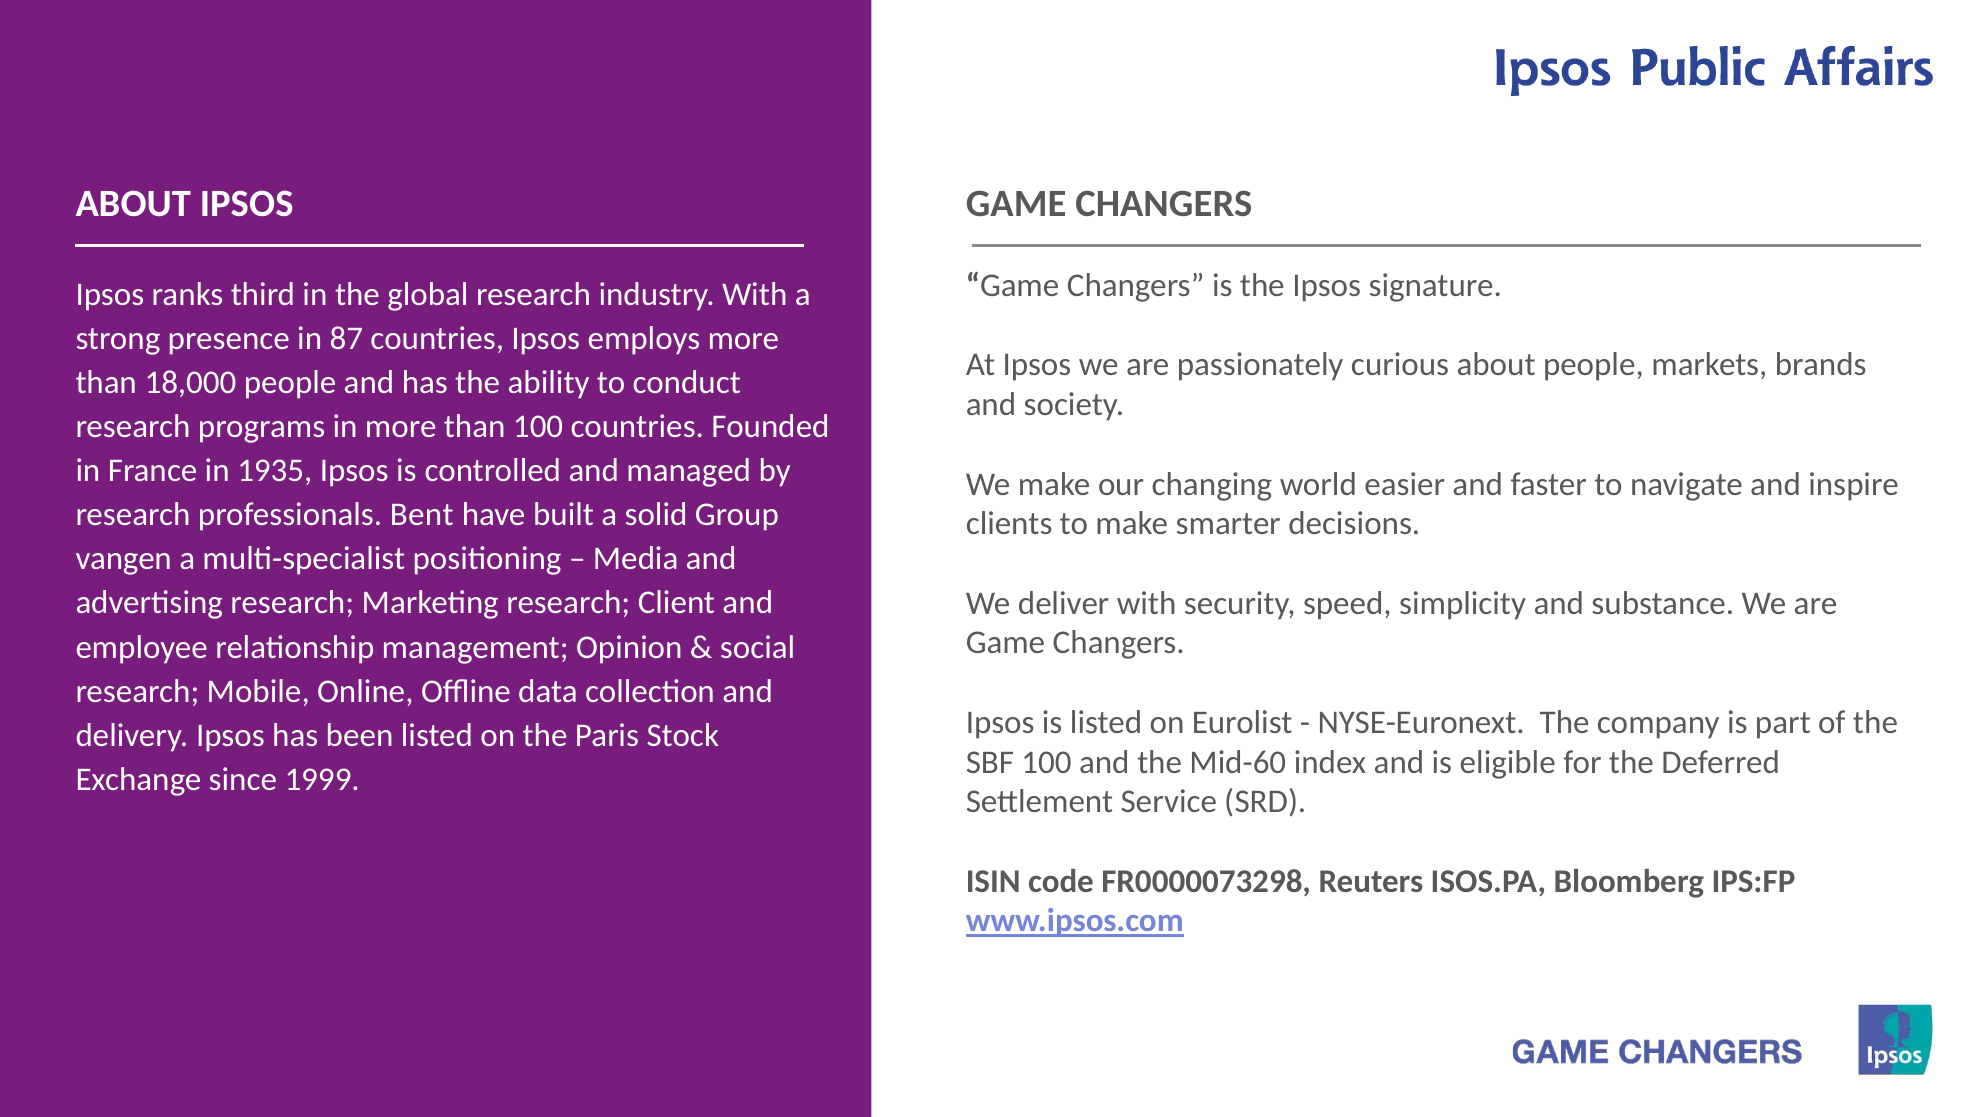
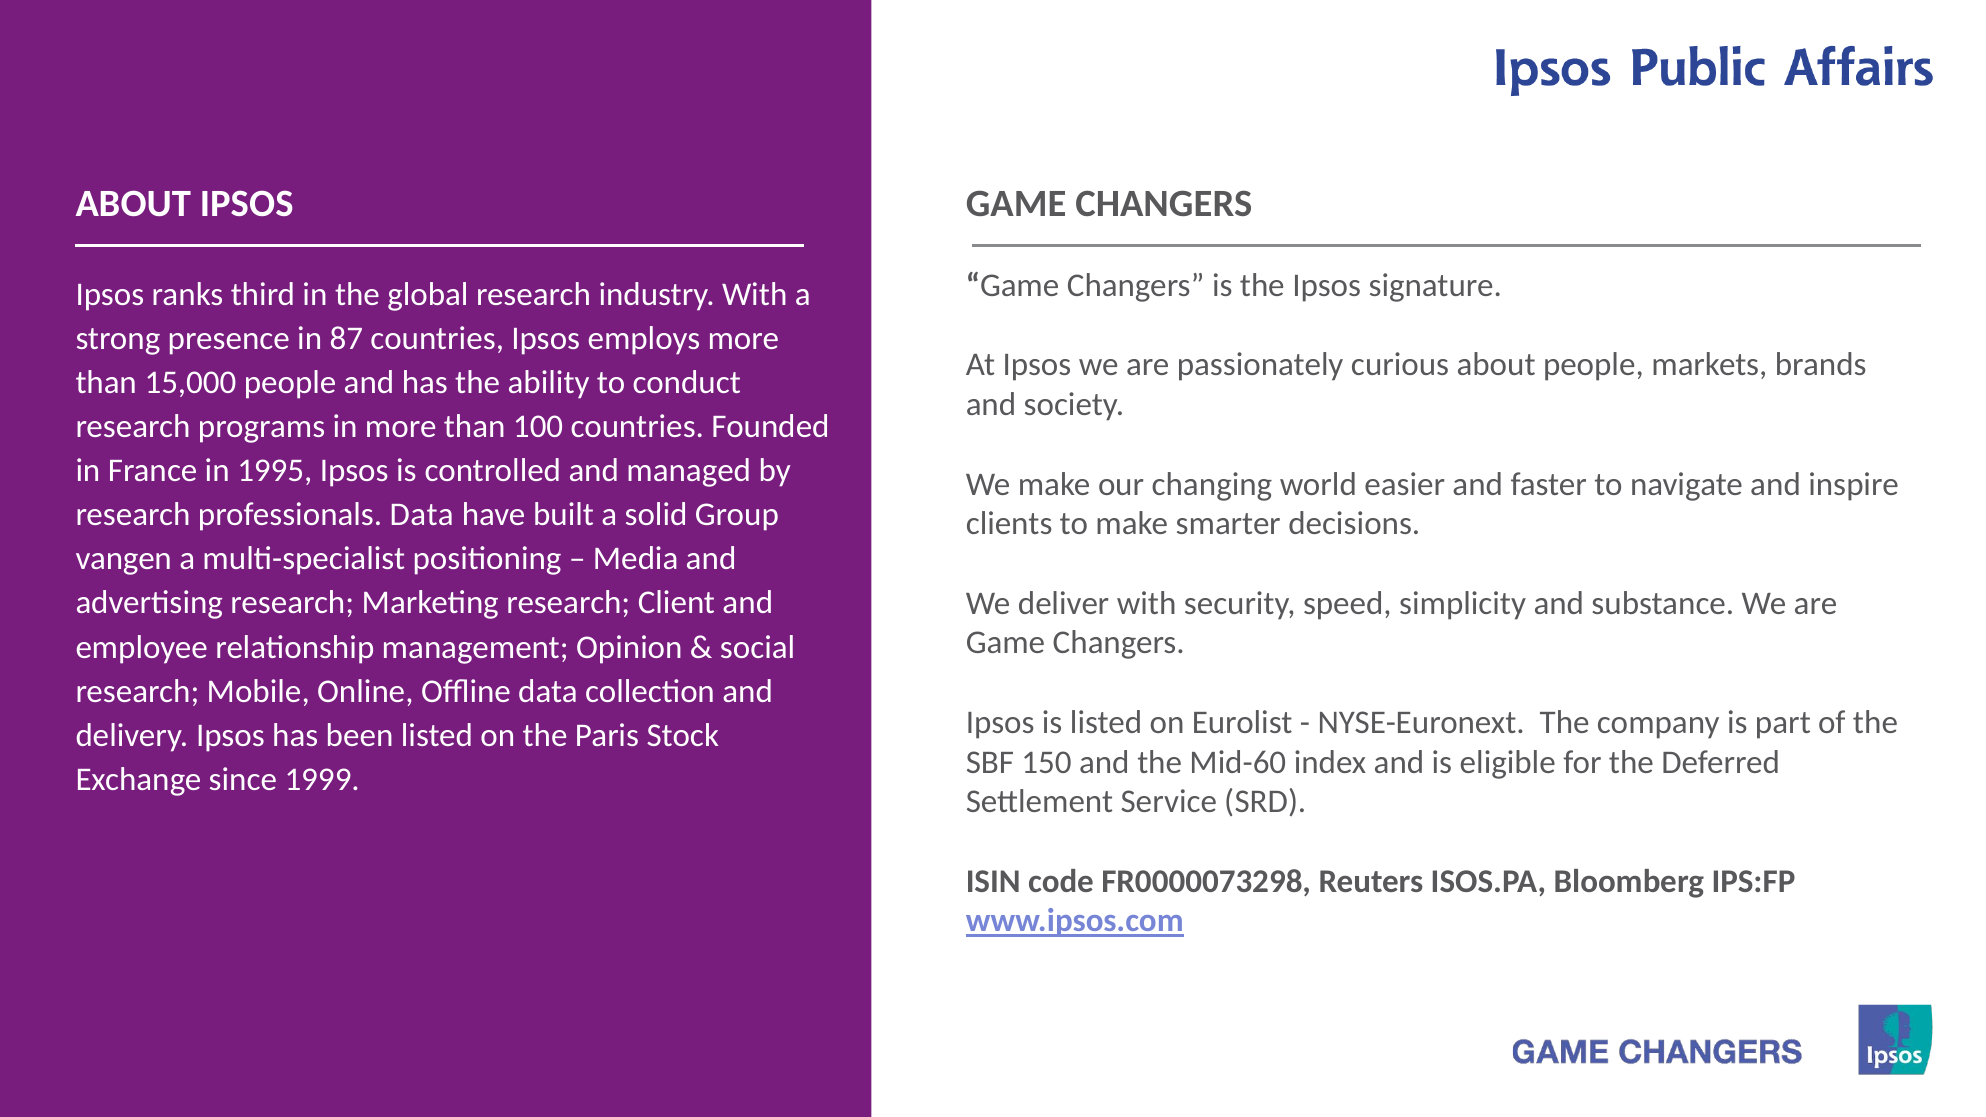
18,000: 18,000 -> 15,000 (190, 383)
1935: 1935 -> 1995 (275, 471)
professionals Bent: Bent -> Data (422, 515)
SBF 100: 100 -> 150 (1047, 762)
